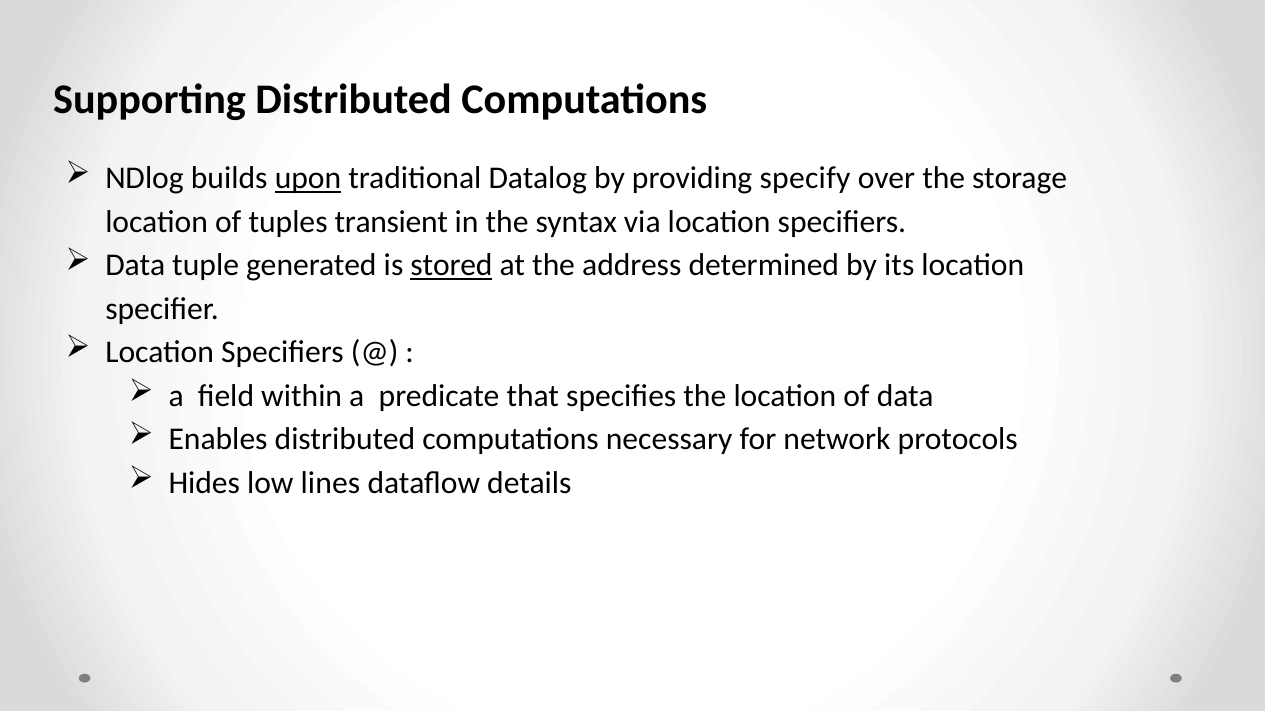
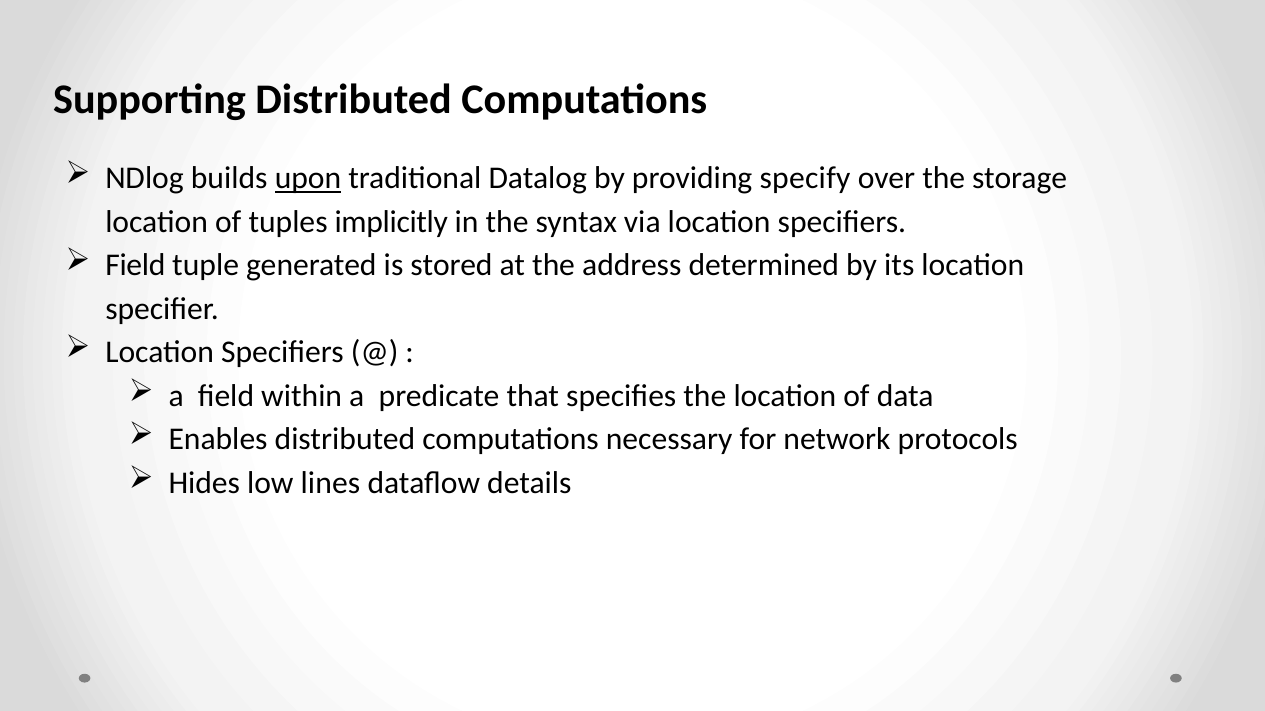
transient: transient -> implicitly (391, 222)
Data: Data -> Field (135, 265)
stored underline: present -> none (452, 265)
